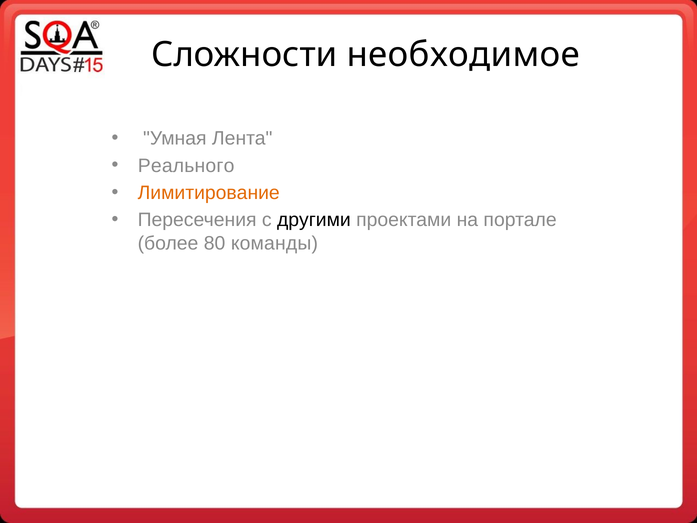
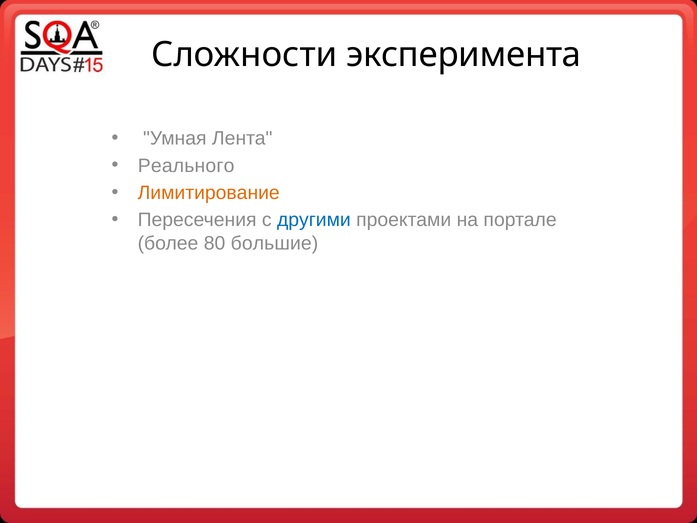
необходимое: необходимое -> эксперимента (464, 55)
другими colour: black -> blue (314, 220)
команды: команды -> большие (275, 243)
